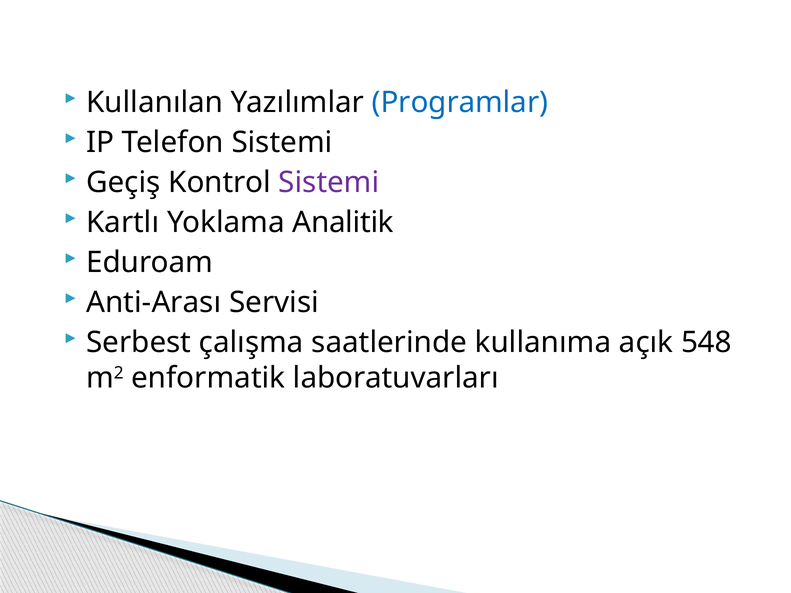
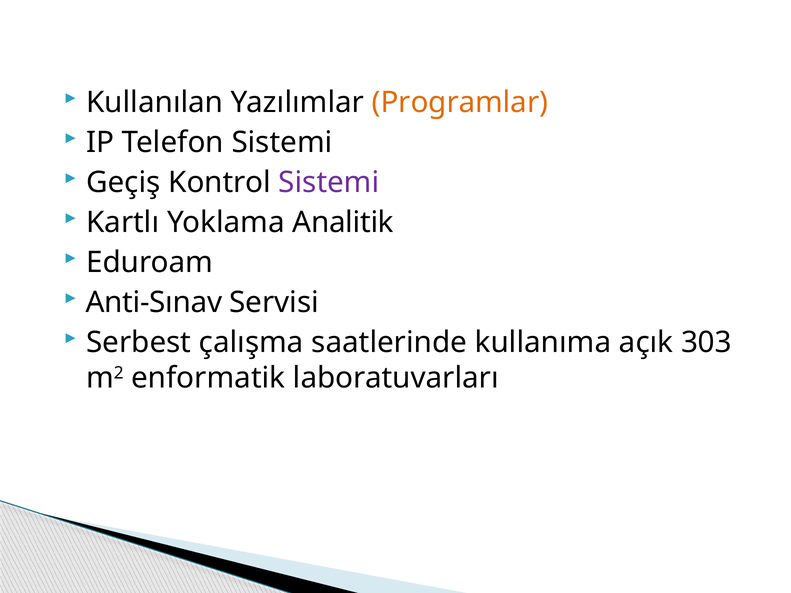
Programlar colour: blue -> orange (460, 102)
Anti-Arası: Anti-Arası -> Anti-Sınav (154, 302)
548: 548 -> 303 (706, 342)
